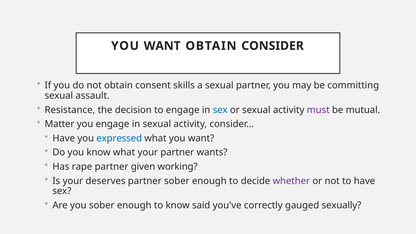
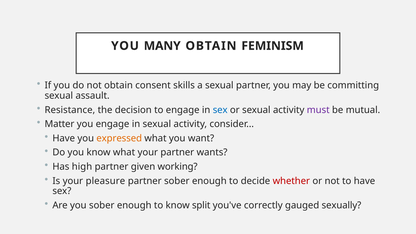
WANT: WANT -> MANY (162, 46)
OBTAIN CONSIDER: CONSIDER -> FEMINISM (273, 46)
expressed colour: blue -> orange (119, 138)
rape: rape -> high (82, 167)
deserves: deserves -> pleasure (105, 181)
whether colour: purple -> red (291, 181)
said: said -> split (201, 205)
